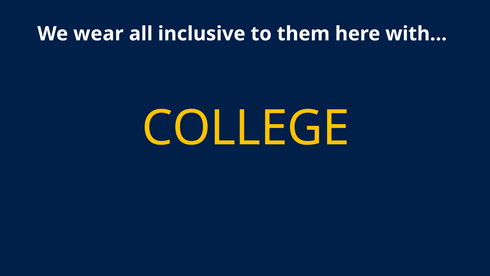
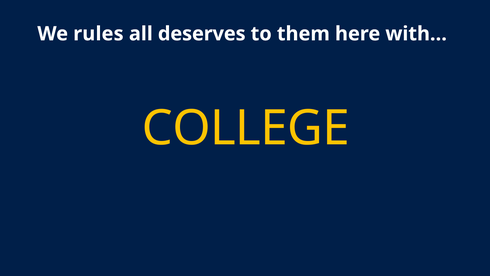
wear: wear -> rules (98, 34)
inclusive: inclusive -> deserves (202, 34)
